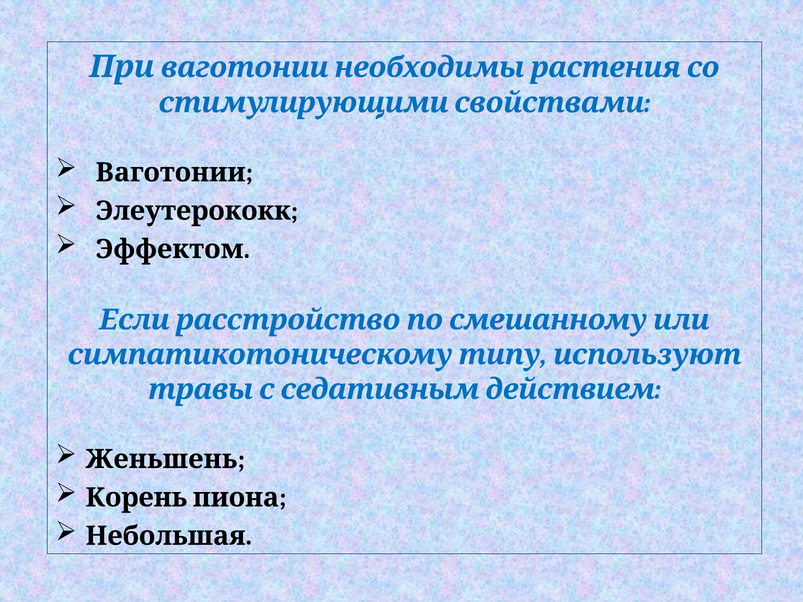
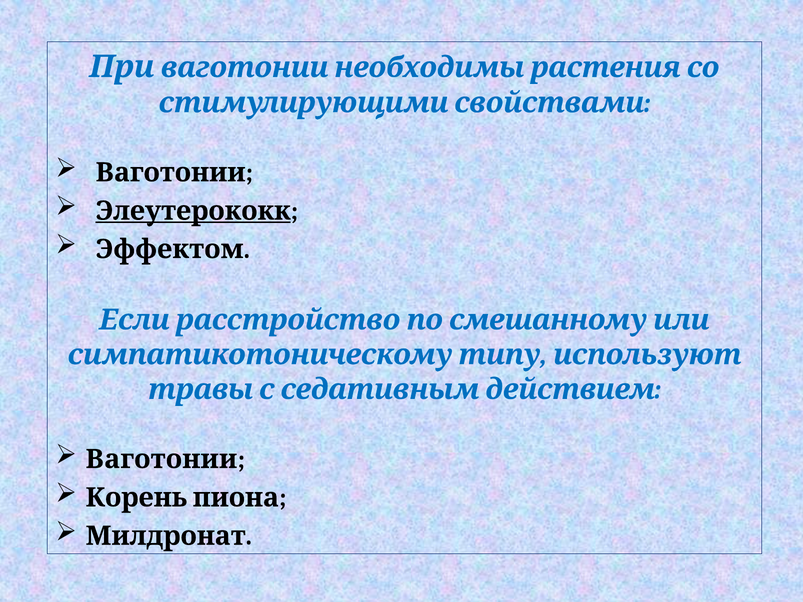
Элеутерококк underline: none -> present (193, 211)
Женьшень: Женьшень -> Ваготонии (161, 459)
Небольшая: Небольшая -> Милдронат (166, 536)
